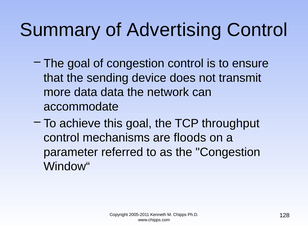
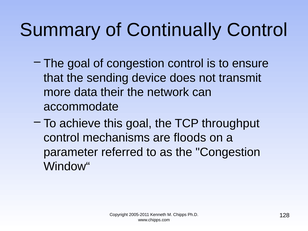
Advertising: Advertising -> Continually (174, 30)
data data: data -> their (112, 92)
